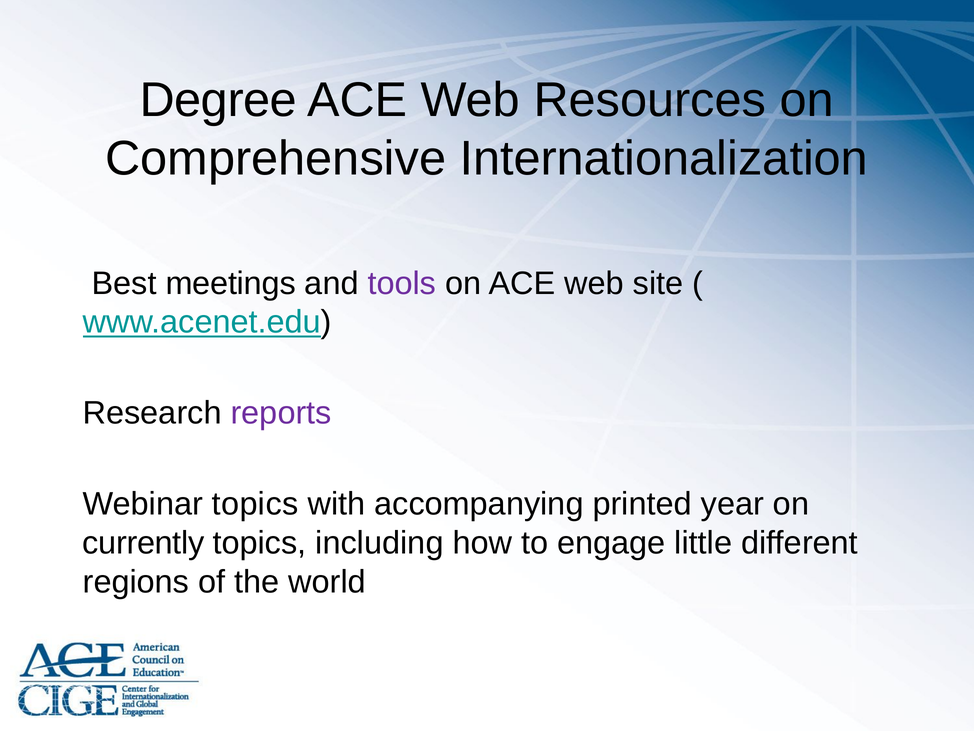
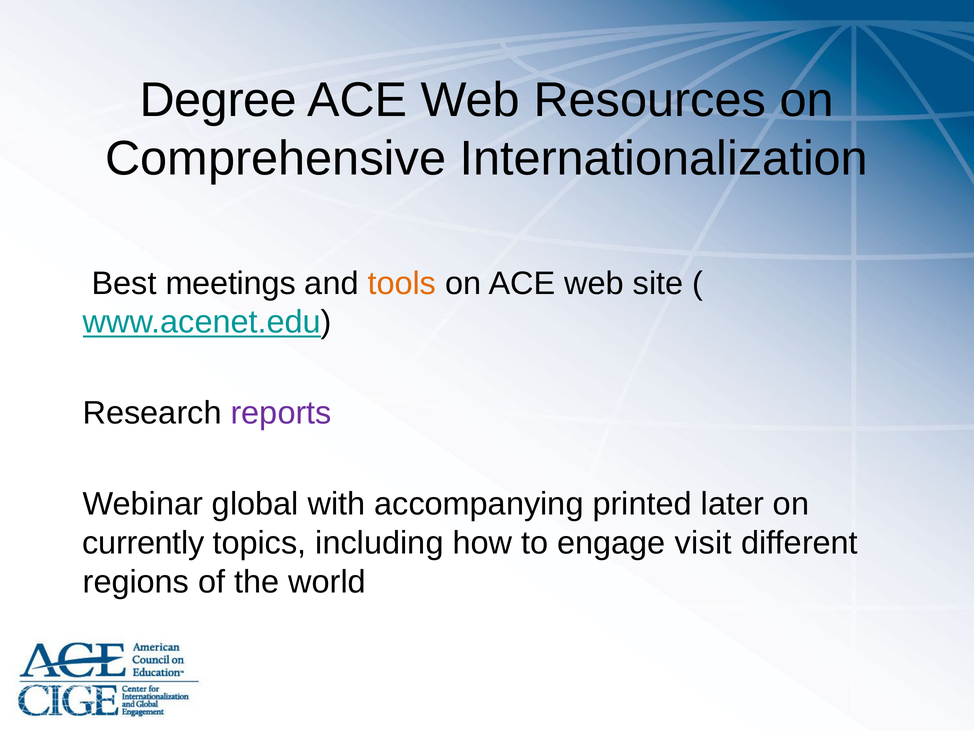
tools colour: purple -> orange (402, 283)
Webinar topics: topics -> global (255, 504)
year: year -> later (732, 504)
little: little -> visit (703, 543)
